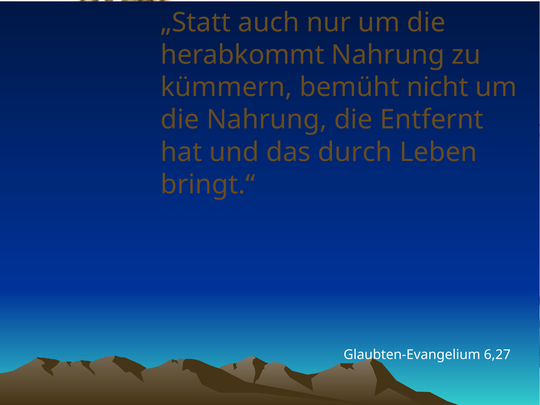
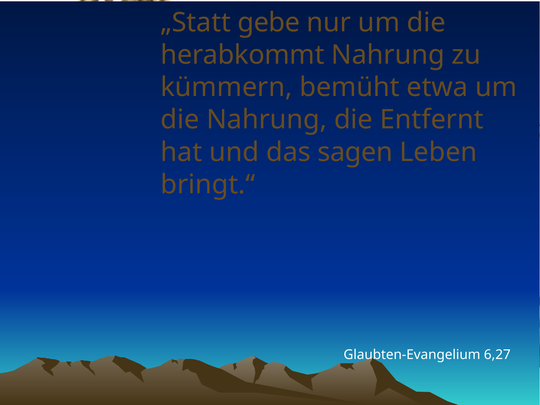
auch: auch -> gebe (269, 22)
nicht: nicht -> etwa (437, 87)
durch: durch -> sagen (355, 152)
